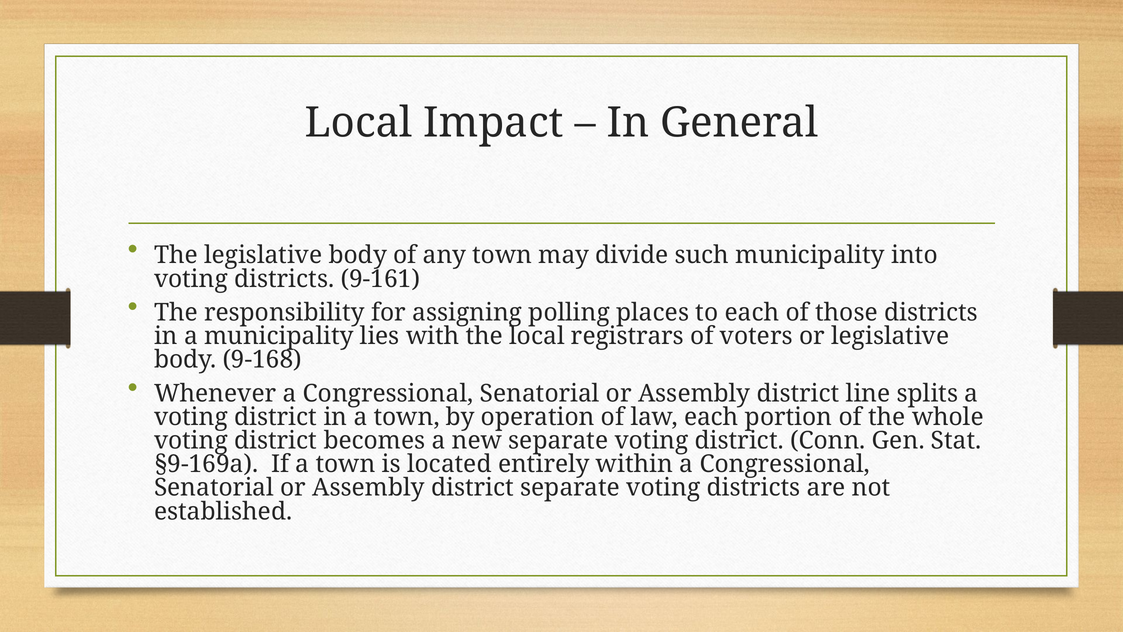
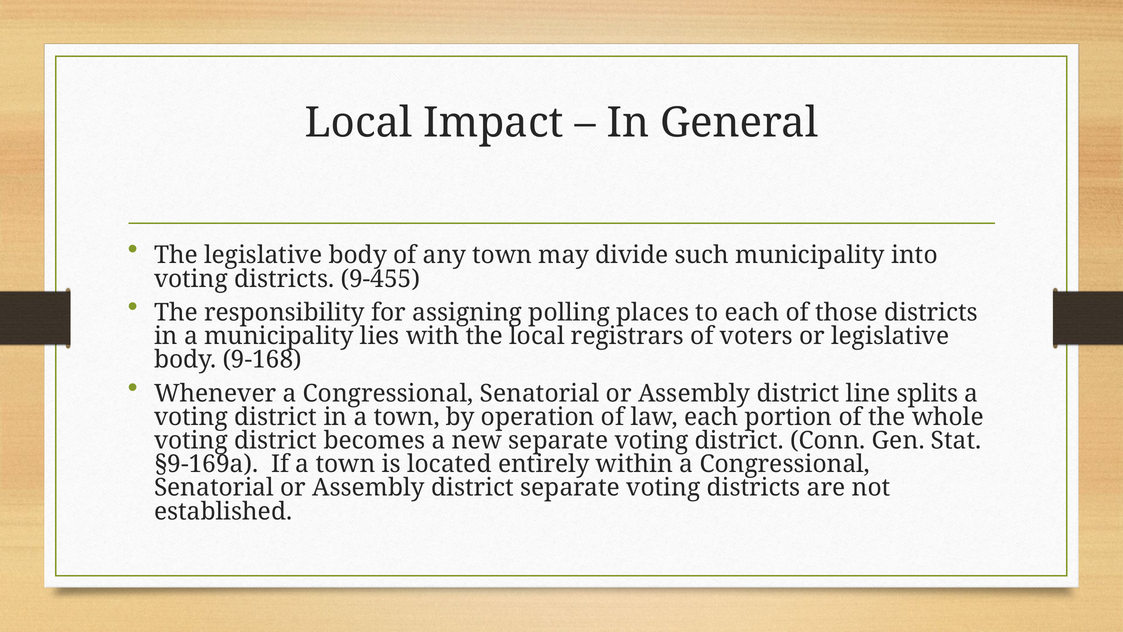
9-161: 9-161 -> 9-455 (380, 279)
